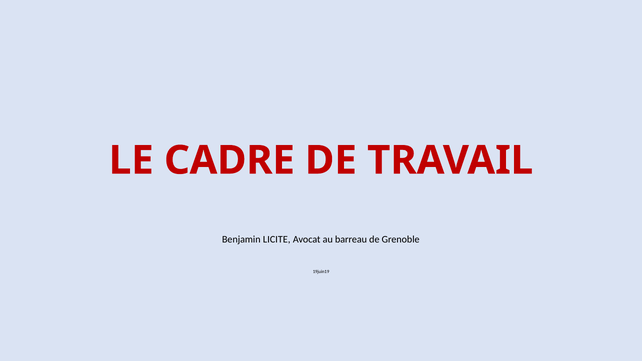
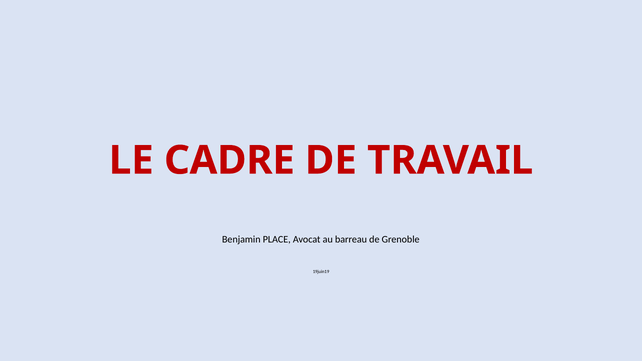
LICITE: LICITE -> PLACE (277, 240)
